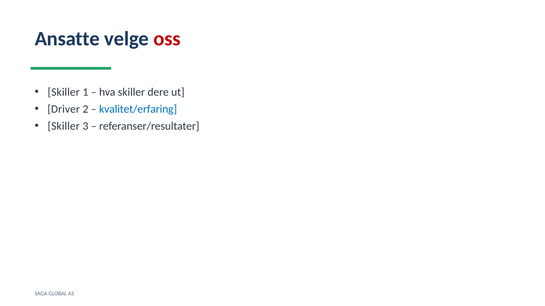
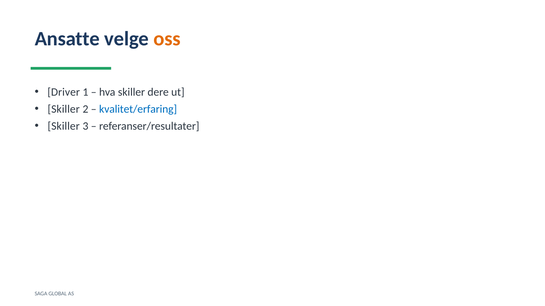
oss colour: red -> orange (167, 39)
Skiller: Skiller -> Driver (64, 92)
Driver: Driver -> Skiller (64, 109)
